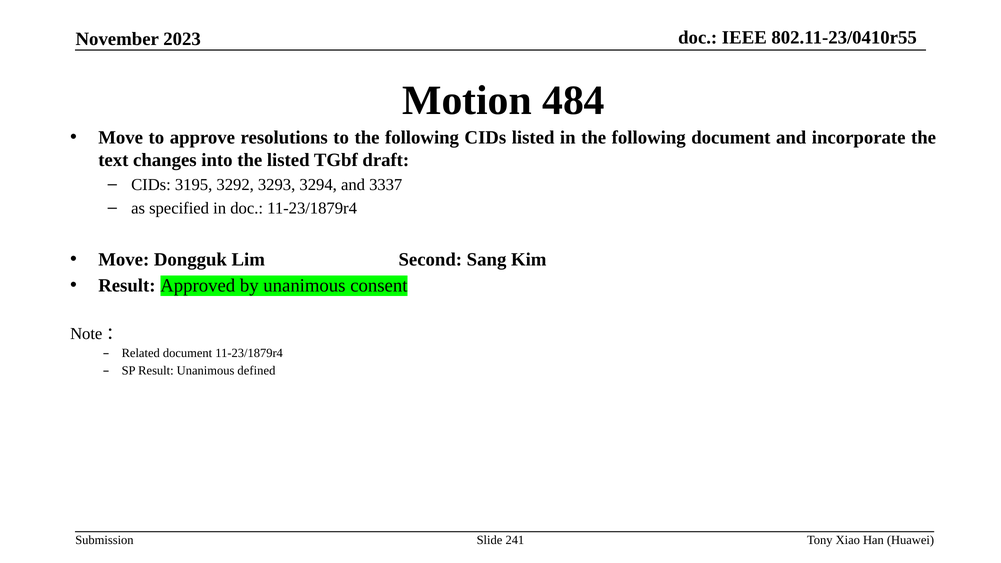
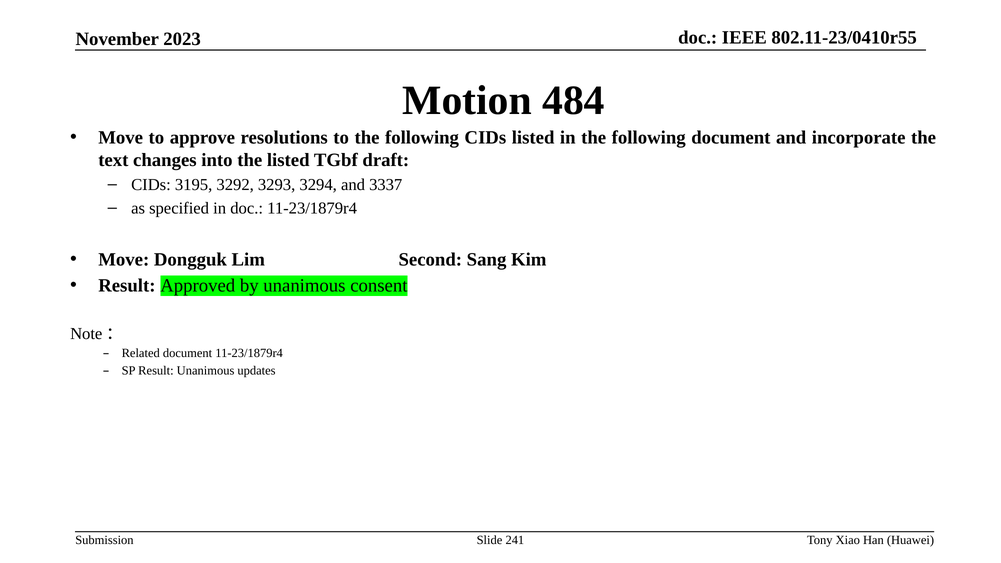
defined: defined -> updates (256, 371)
